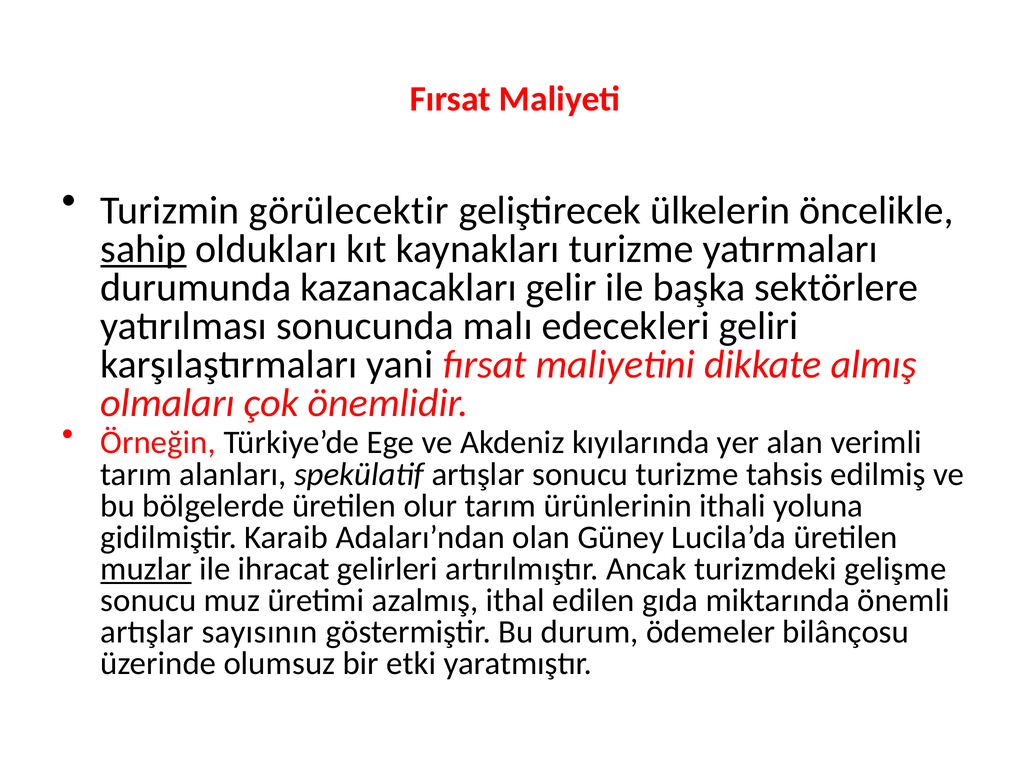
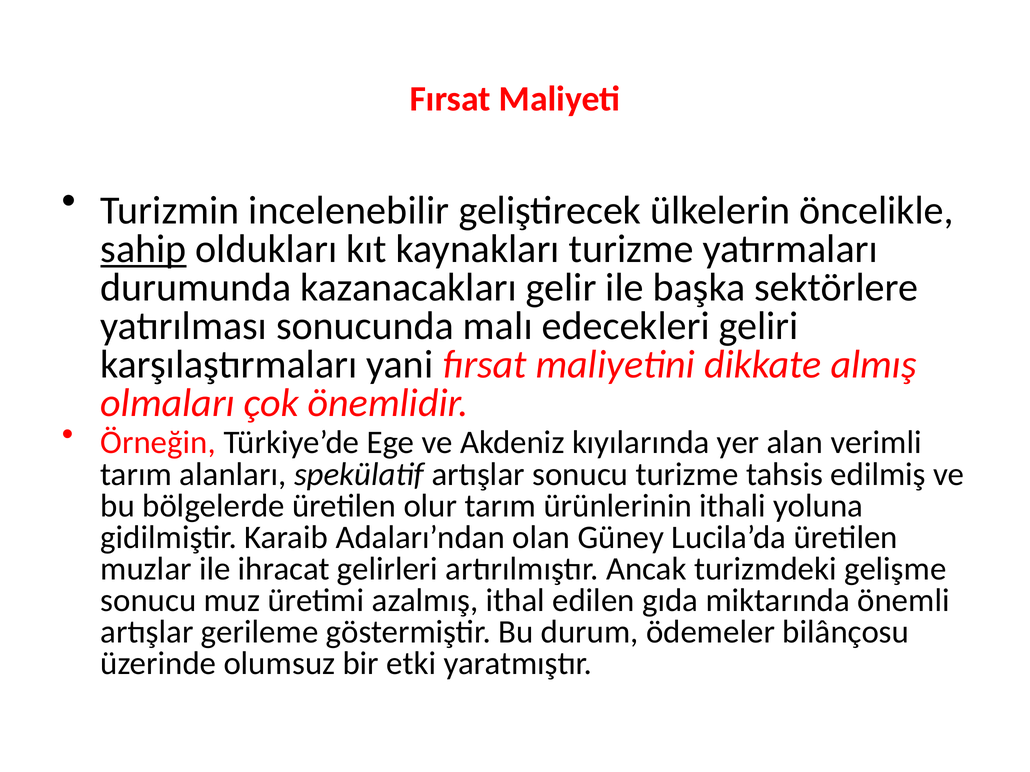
görülecektir: görülecektir -> incelenebilir (349, 211)
muzlar underline: present -> none (146, 569)
sayısının: sayısının -> gerileme (260, 632)
